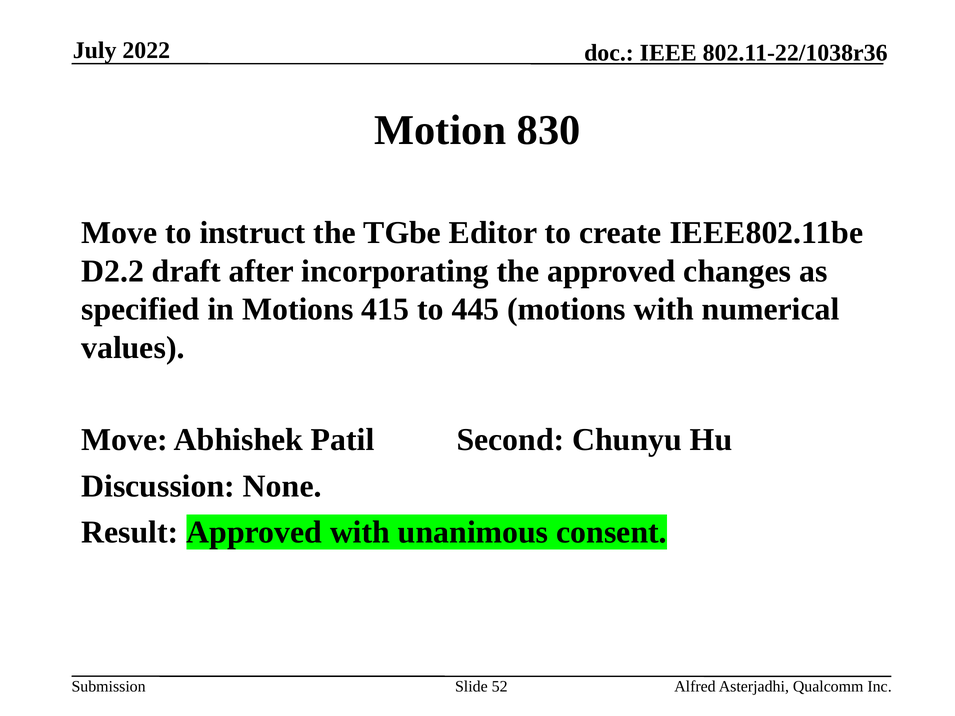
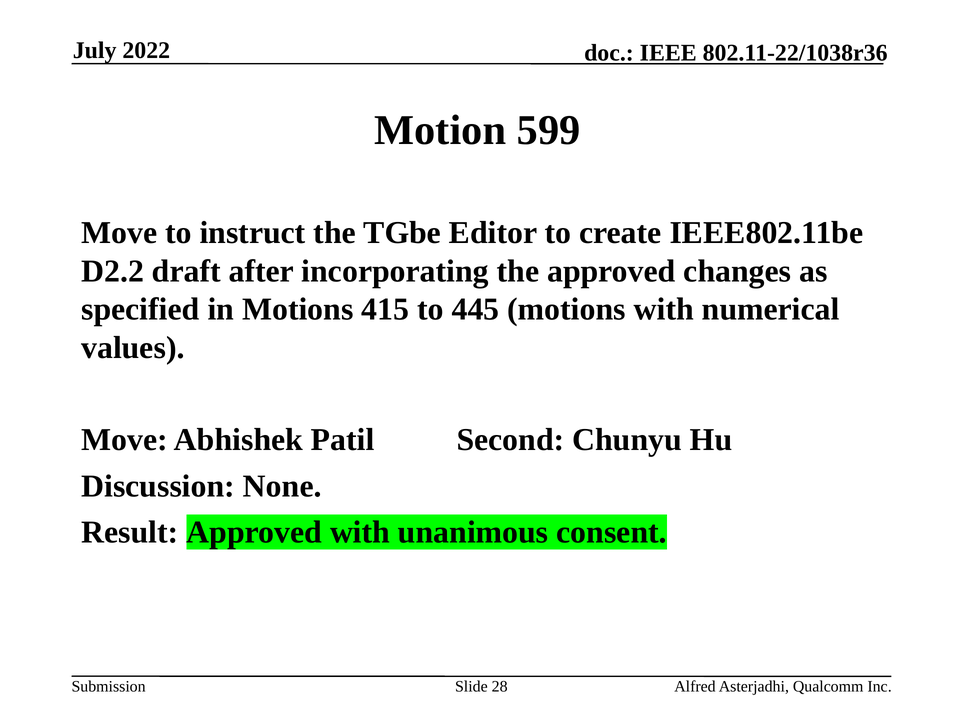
830: 830 -> 599 (549, 130)
52: 52 -> 28 (500, 687)
